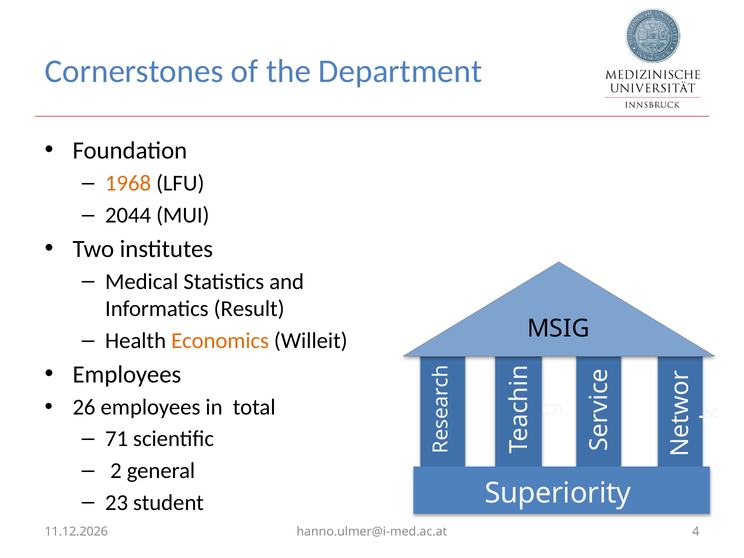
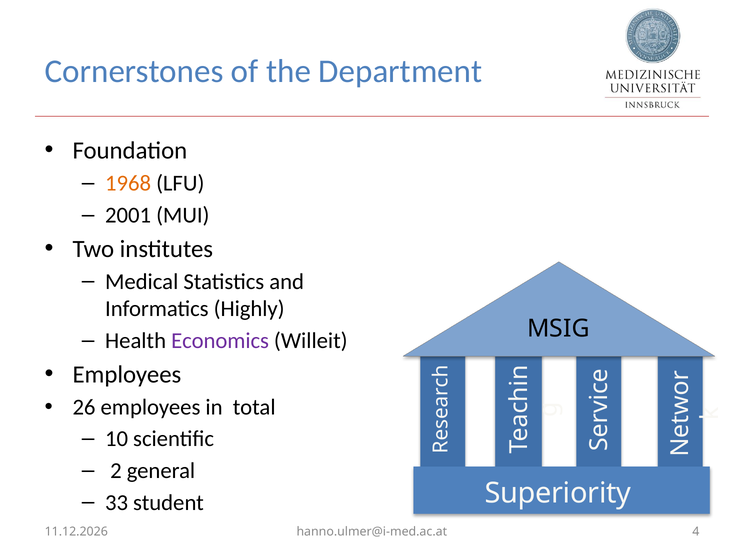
2044: 2044 -> 2001 (128, 215)
Result: Result -> Highly (249, 309)
Economics colour: orange -> purple (220, 341)
71: 71 -> 10 (117, 439)
23: 23 -> 33 (117, 503)
